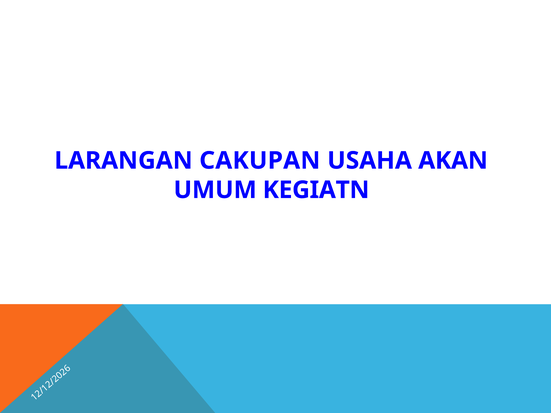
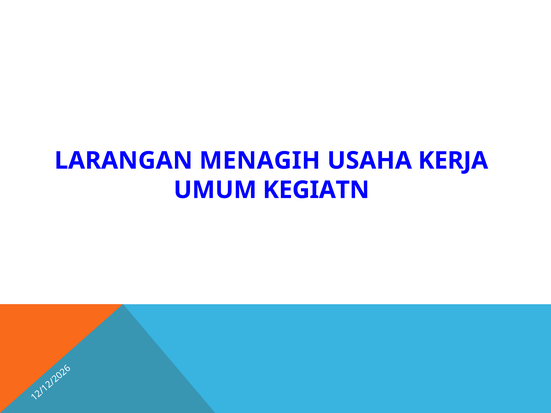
CAKUPAN: CAKUPAN -> MENAGIH (260, 161)
AKAN: AKAN -> KERJA (453, 161)
